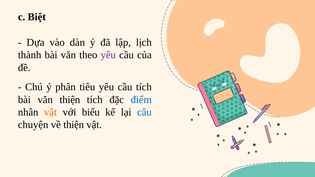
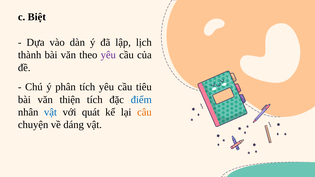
phân tiêu: tiêu -> tích (87, 87)
cầu tích: tích -> tiêu (144, 87)
vật colour: orange -> blue (50, 112)
biểu: biểu -> quát (91, 112)
câu colour: blue -> orange (144, 112)
về thiện: thiện -> dáng (74, 125)
